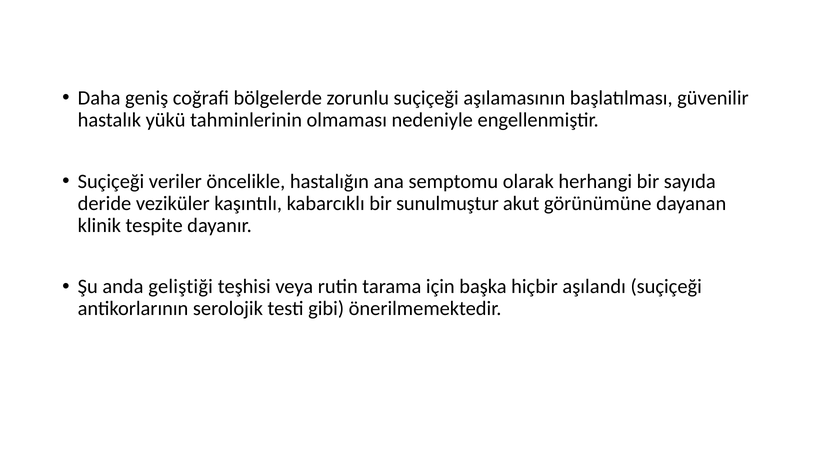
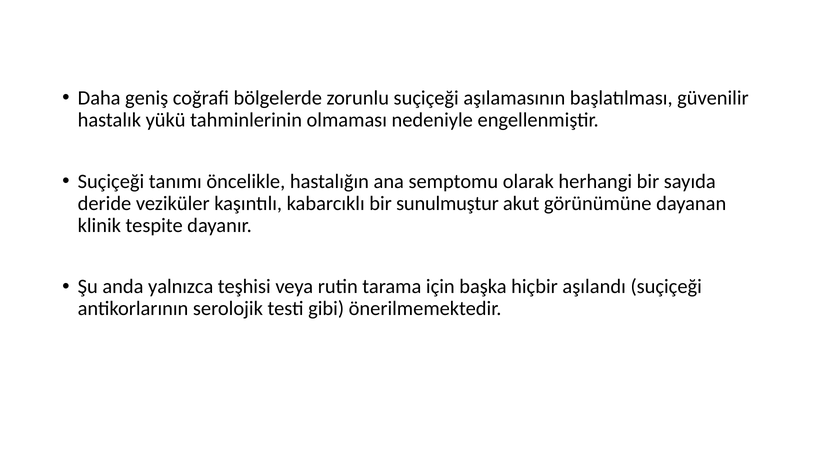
veriler: veriler -> tanımı (175, 181)
geliştiği: geliştiği -> yalnızca (181, 287)
